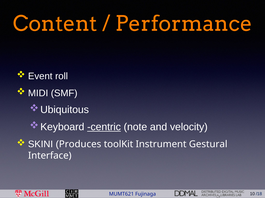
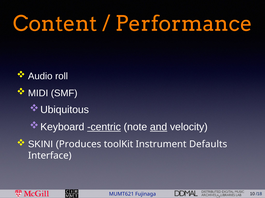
Event: Event -> Audio (40, 76)
and underline: none -> present (159, 127)
Gestural: Gestural -> Defaults (208, 145)
